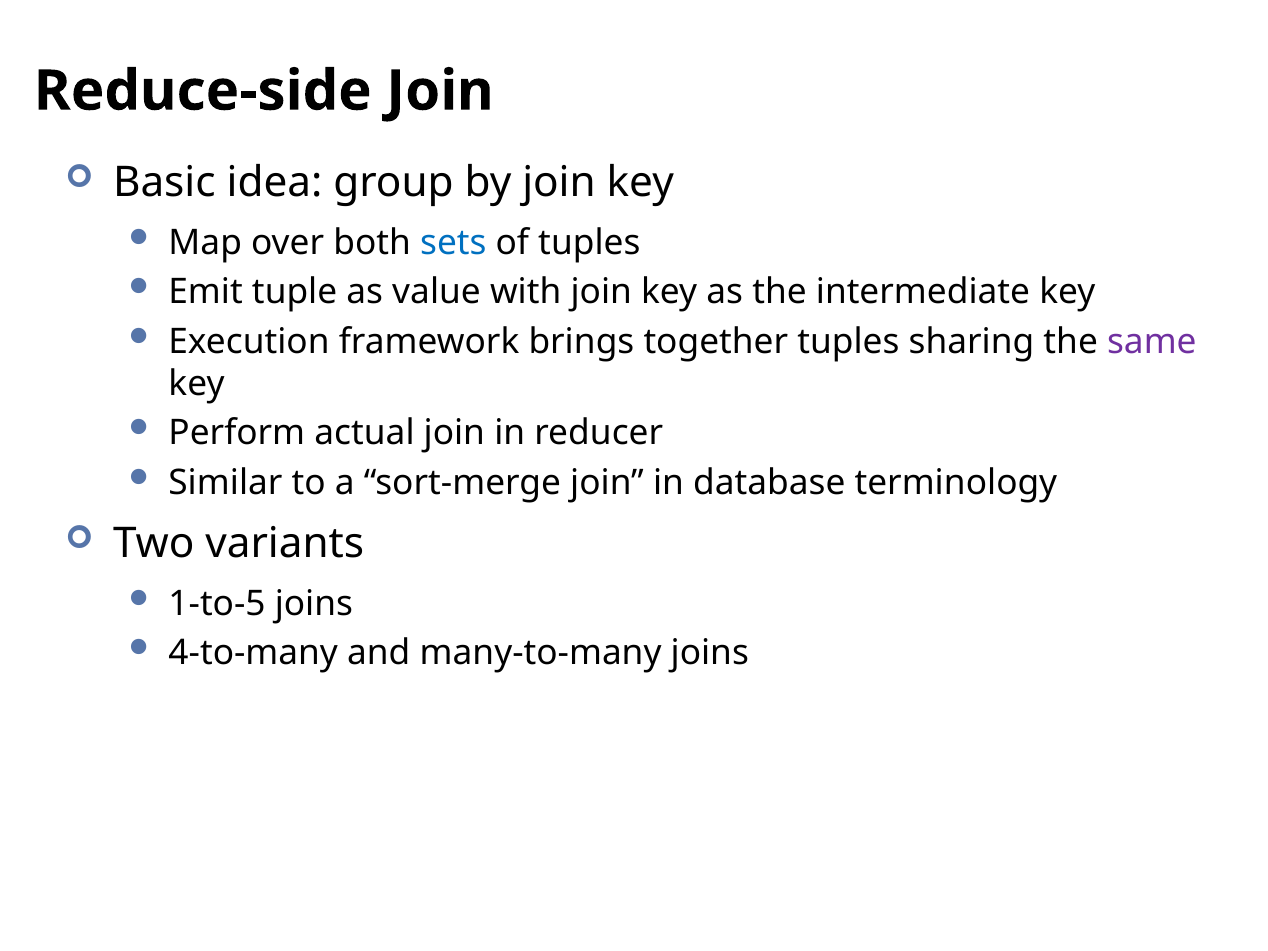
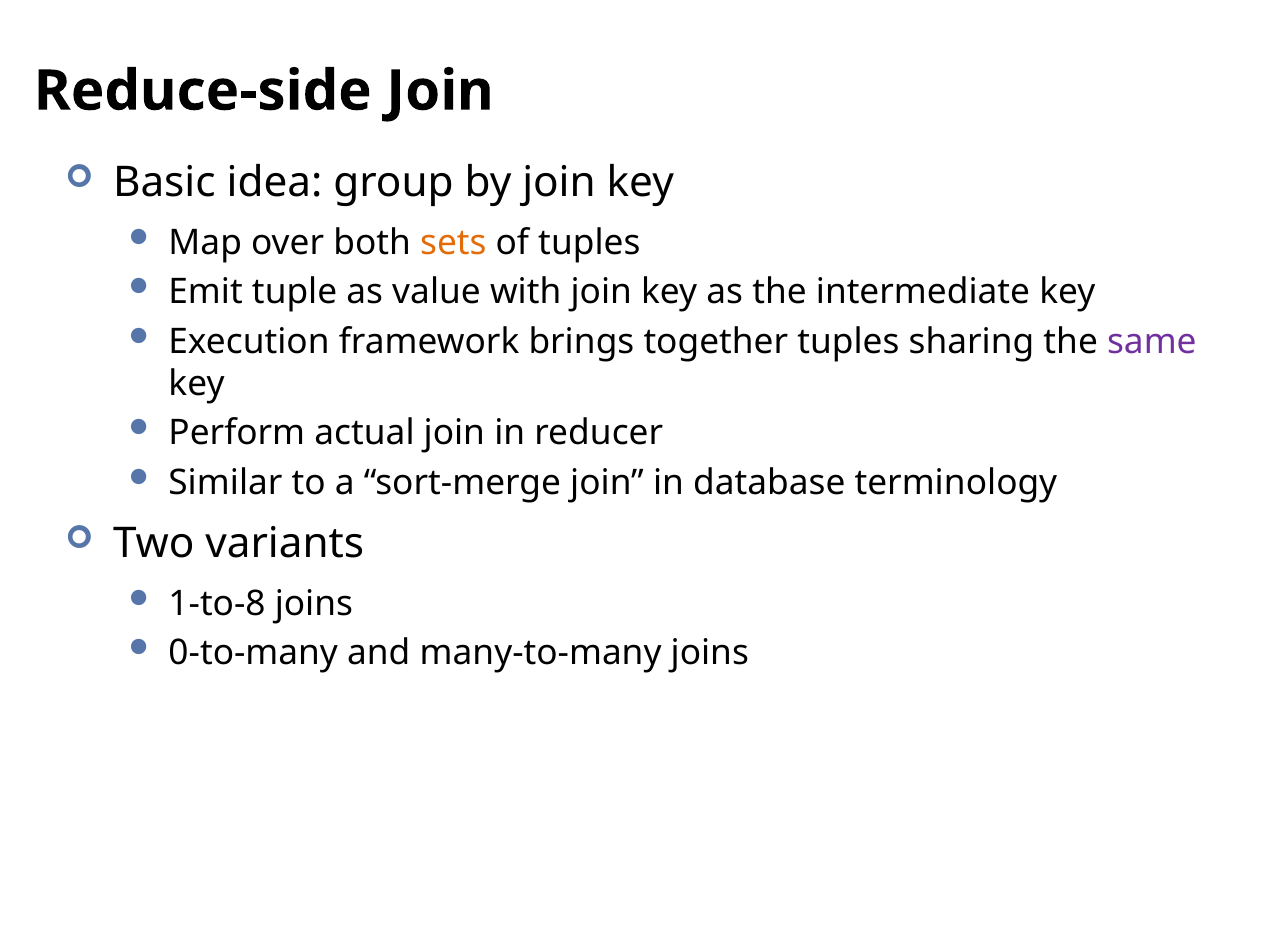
sets colour: blue -> orange (453, 243)
1-to-5: 1-to-5 -> 1-to-8 (217, 604)
4-to-many: 4-to-many -> 0-to-many (253, 653)
